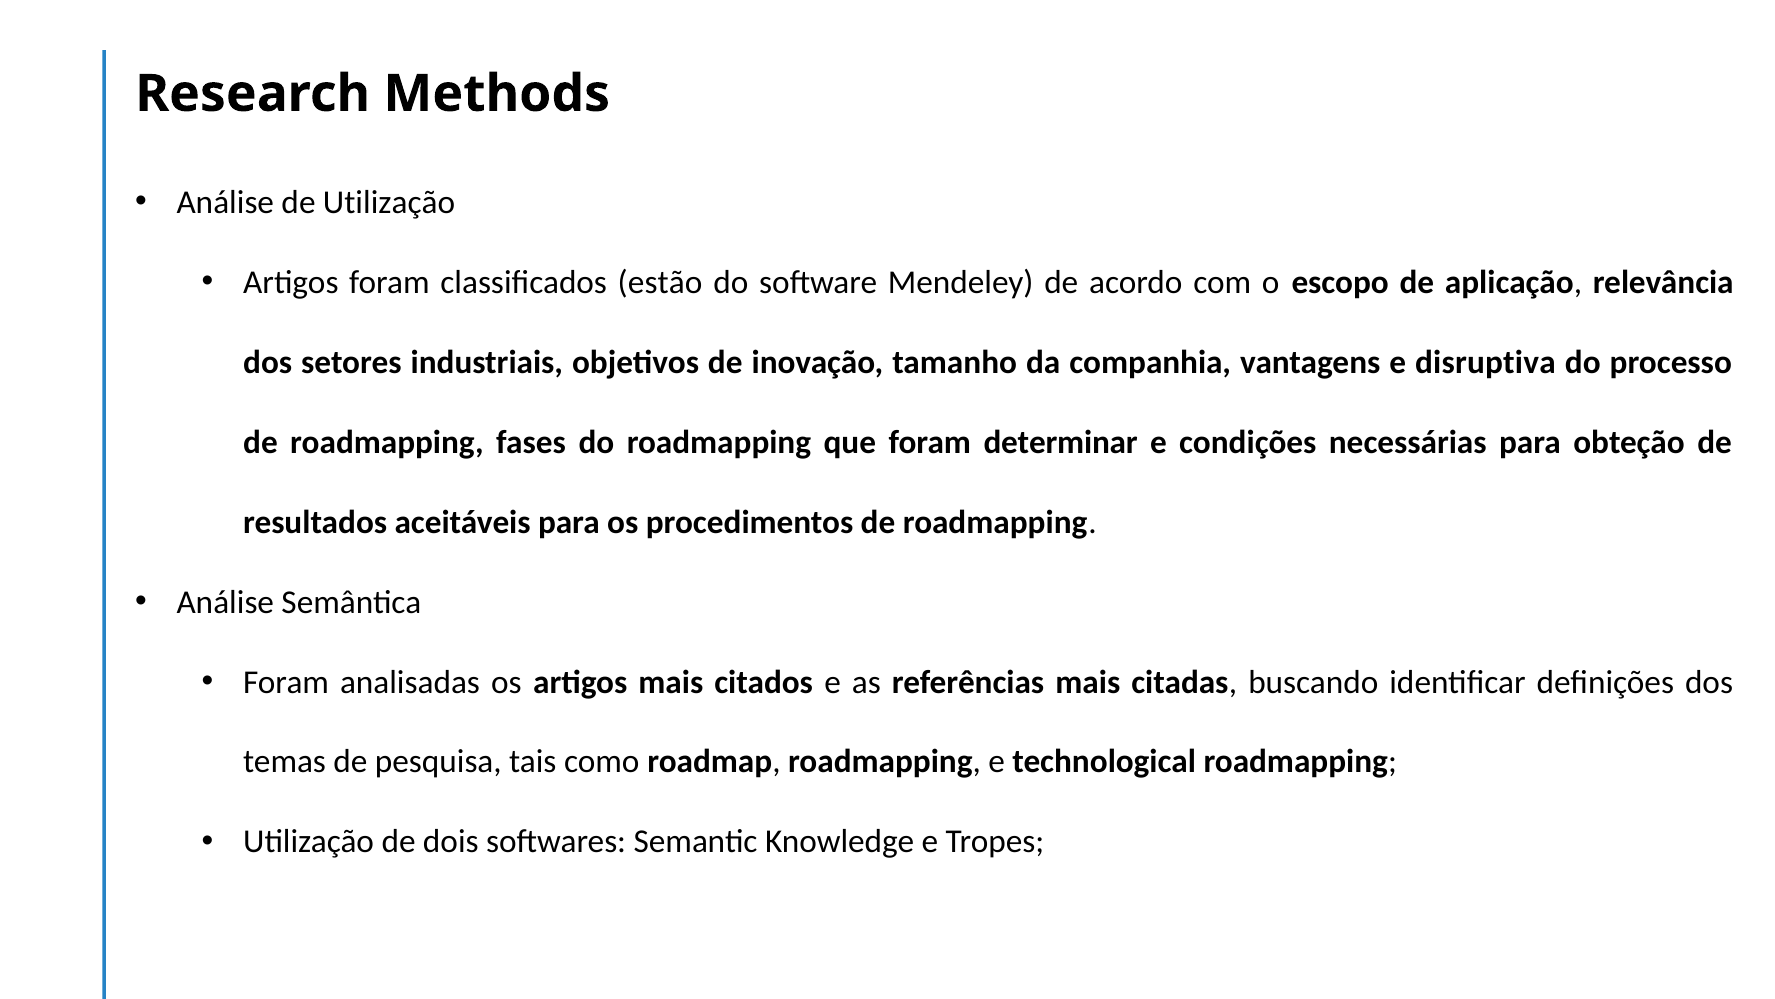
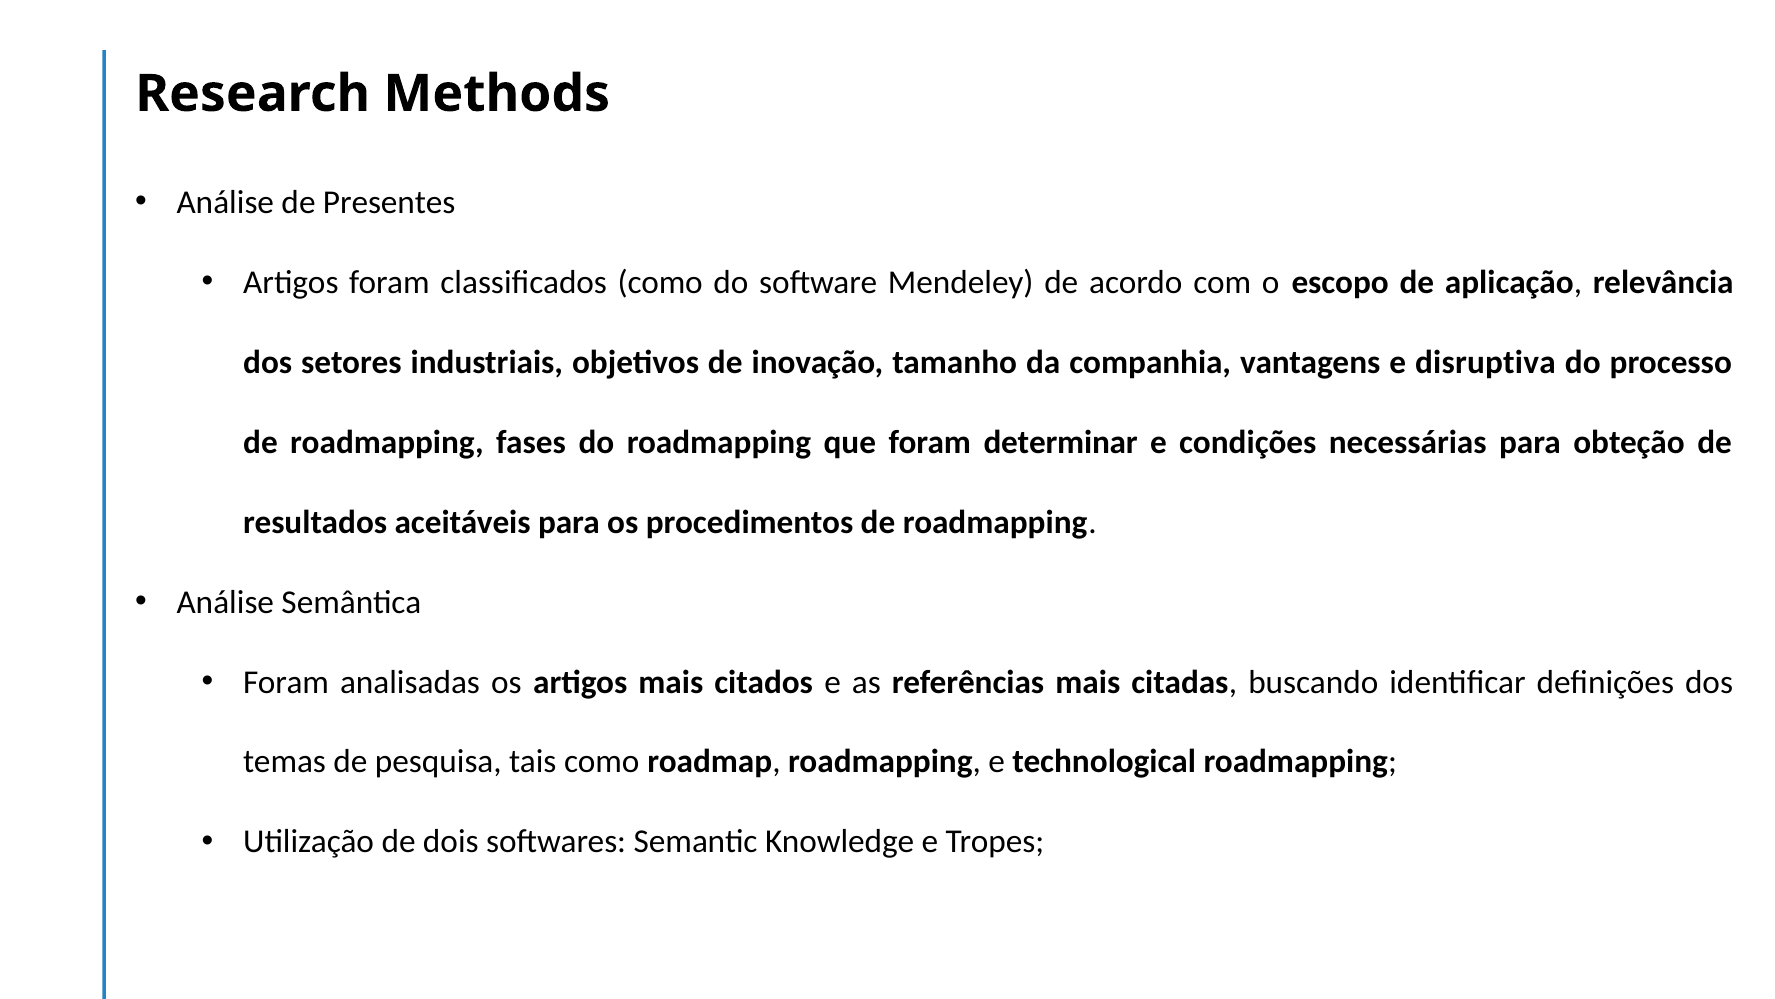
de Utilização: Utilização -> Presentes (389, 202)
classificados estão: estão -> como (660, 282)
